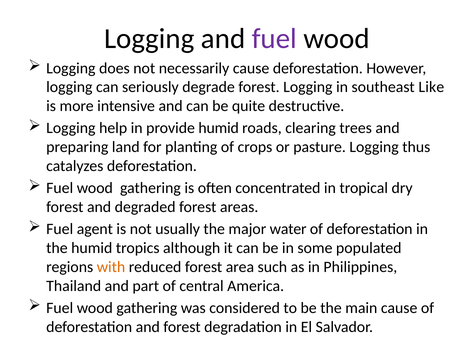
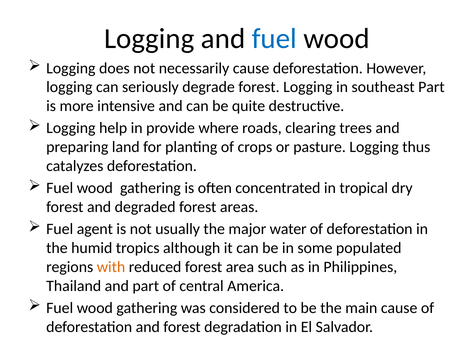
fuel colour: purple -> blue (274, 39)
southeast Like: Like -> Part (431, 87)
provide humid: humid -> where (219, 128)
